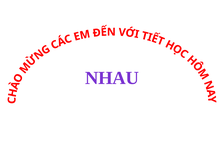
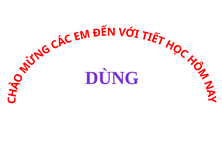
NHAU: NHAU -> DÙNG (112, 78)
